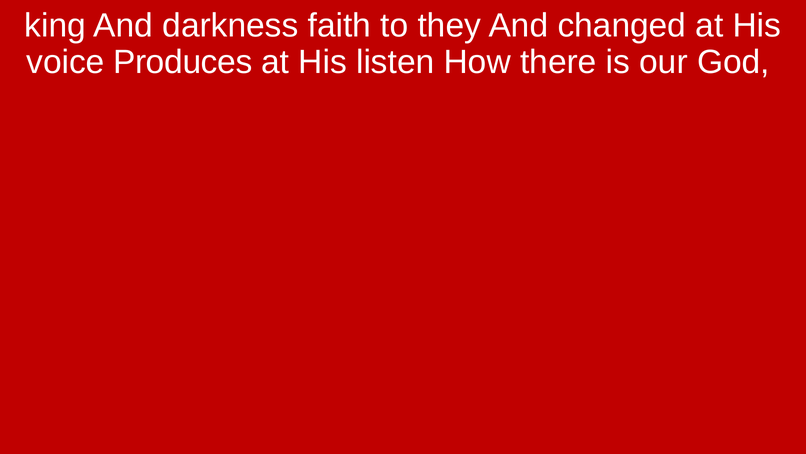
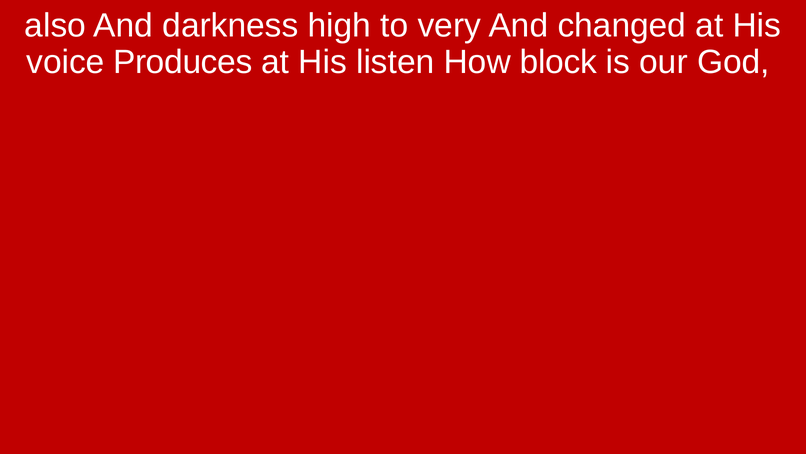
king: king -> also (55, 26)
faith: faith -> high (339, 26)
they: they -> very (449, 26)
there: there -> block (558, 62)
